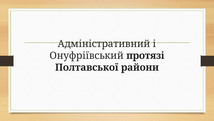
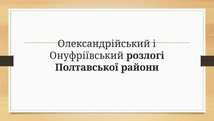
Адміністративний: Адміністративний -> Олександрійський (104, 44)
протязі: протязі -> розлогі (145, 55)
